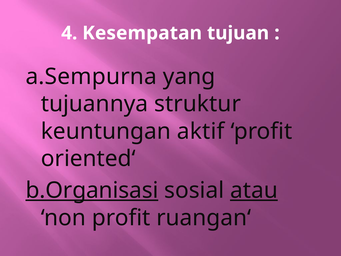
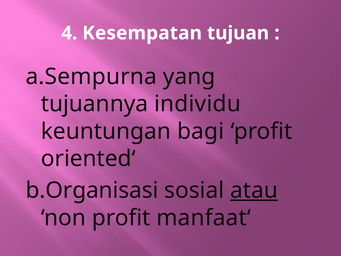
struktur: struktur -> individu (197, 104)
aktif: aktif -> bagi (201, 131)
b.Organisasi underline: present -> none (92, 190)
ruangan‘: ruangan‘ -> manfaat‘ (204, 218)
